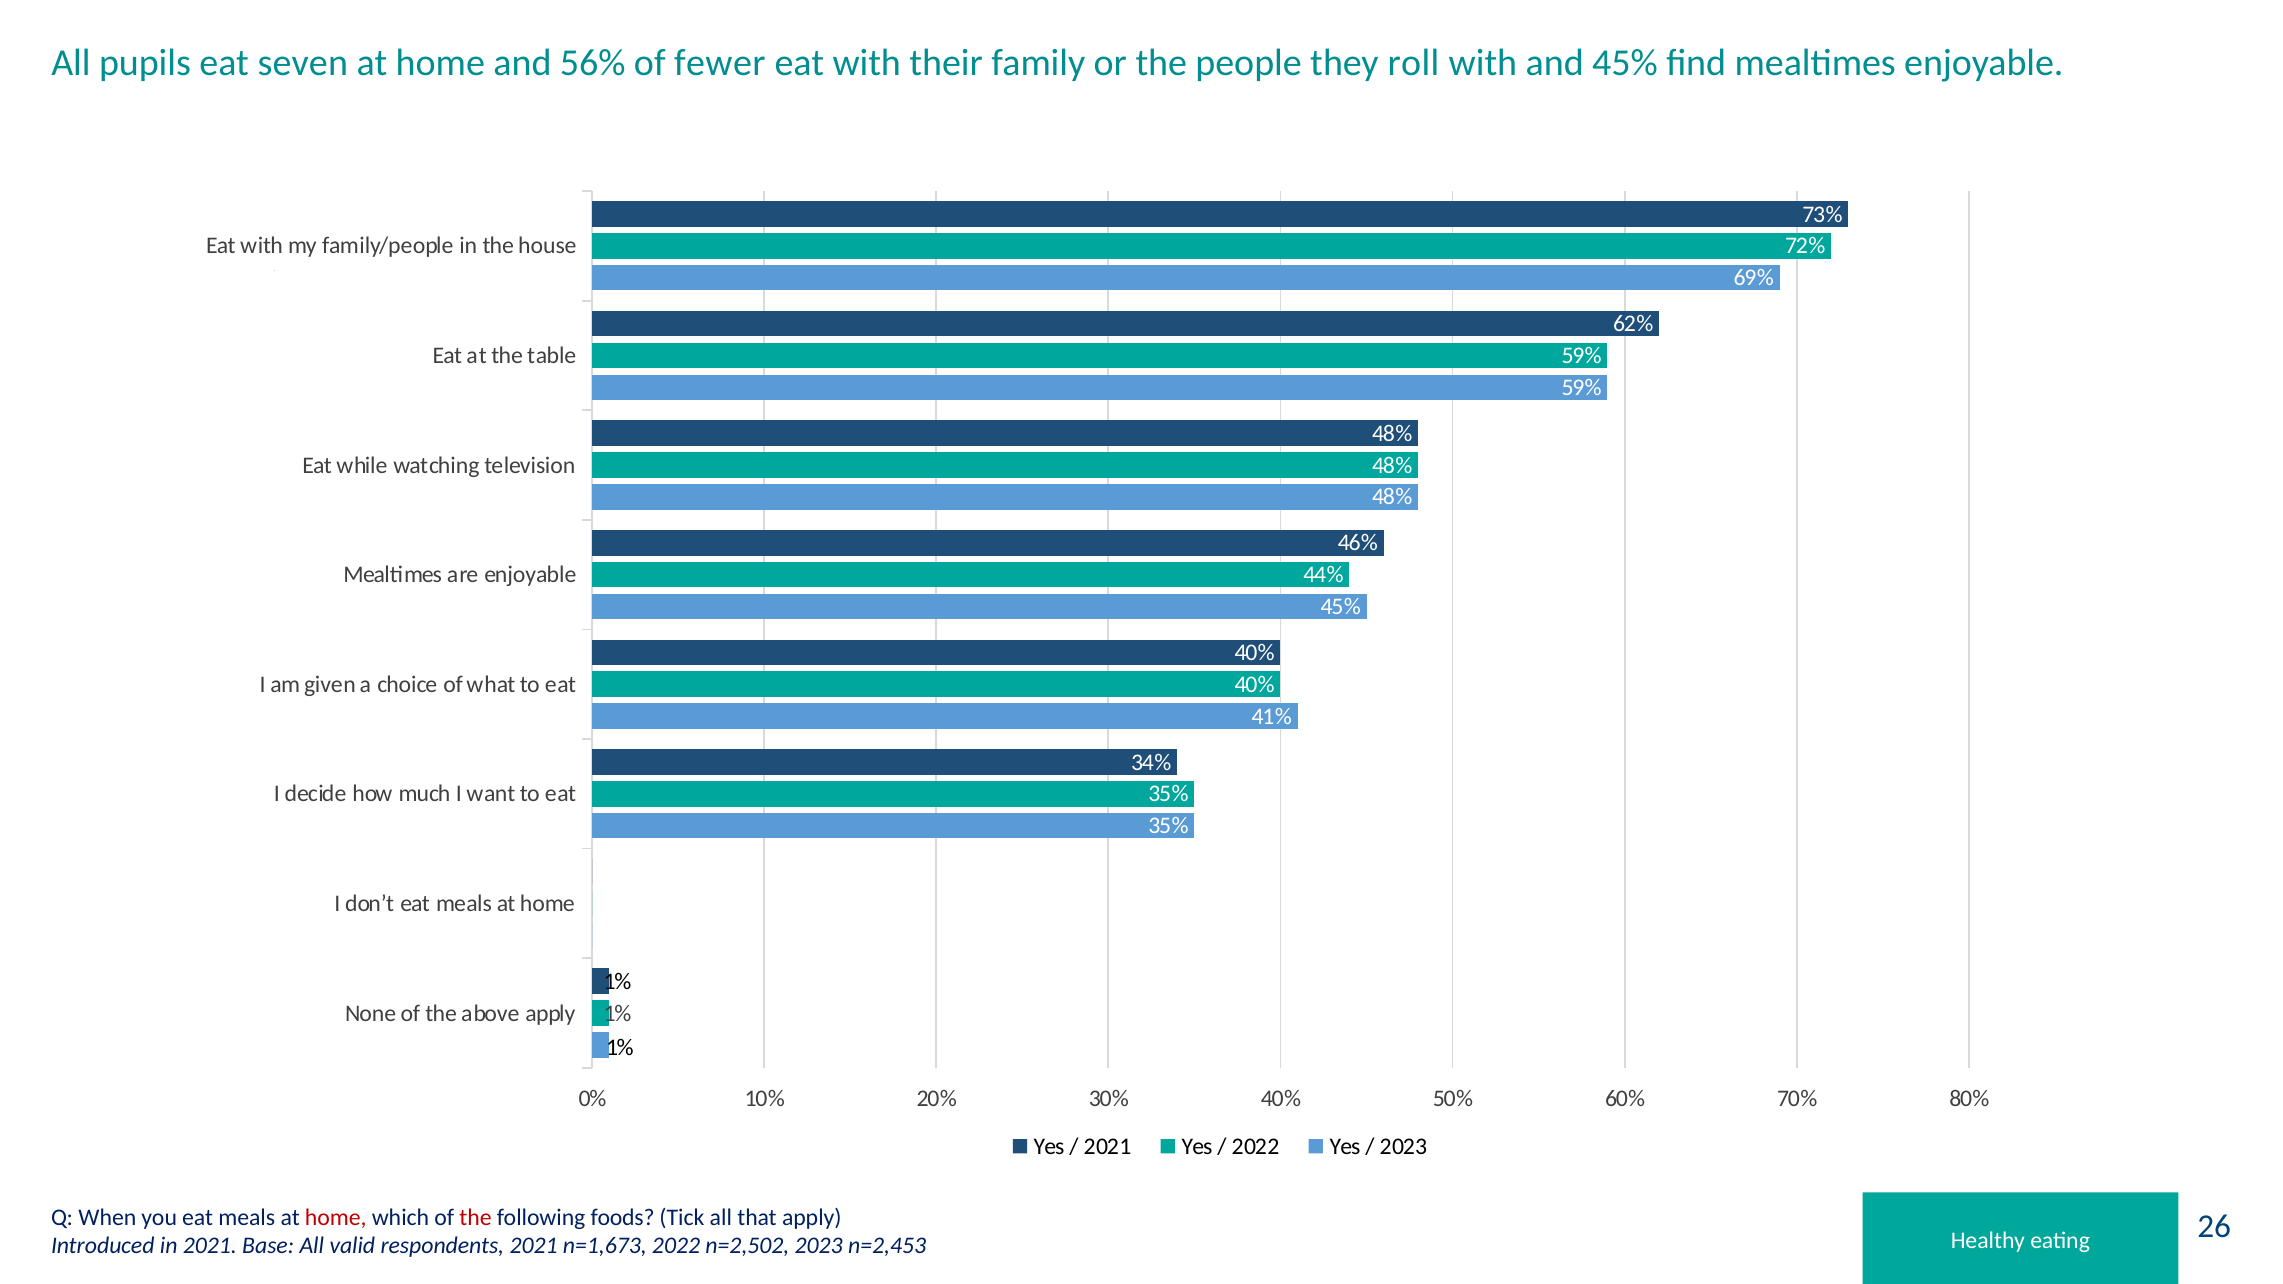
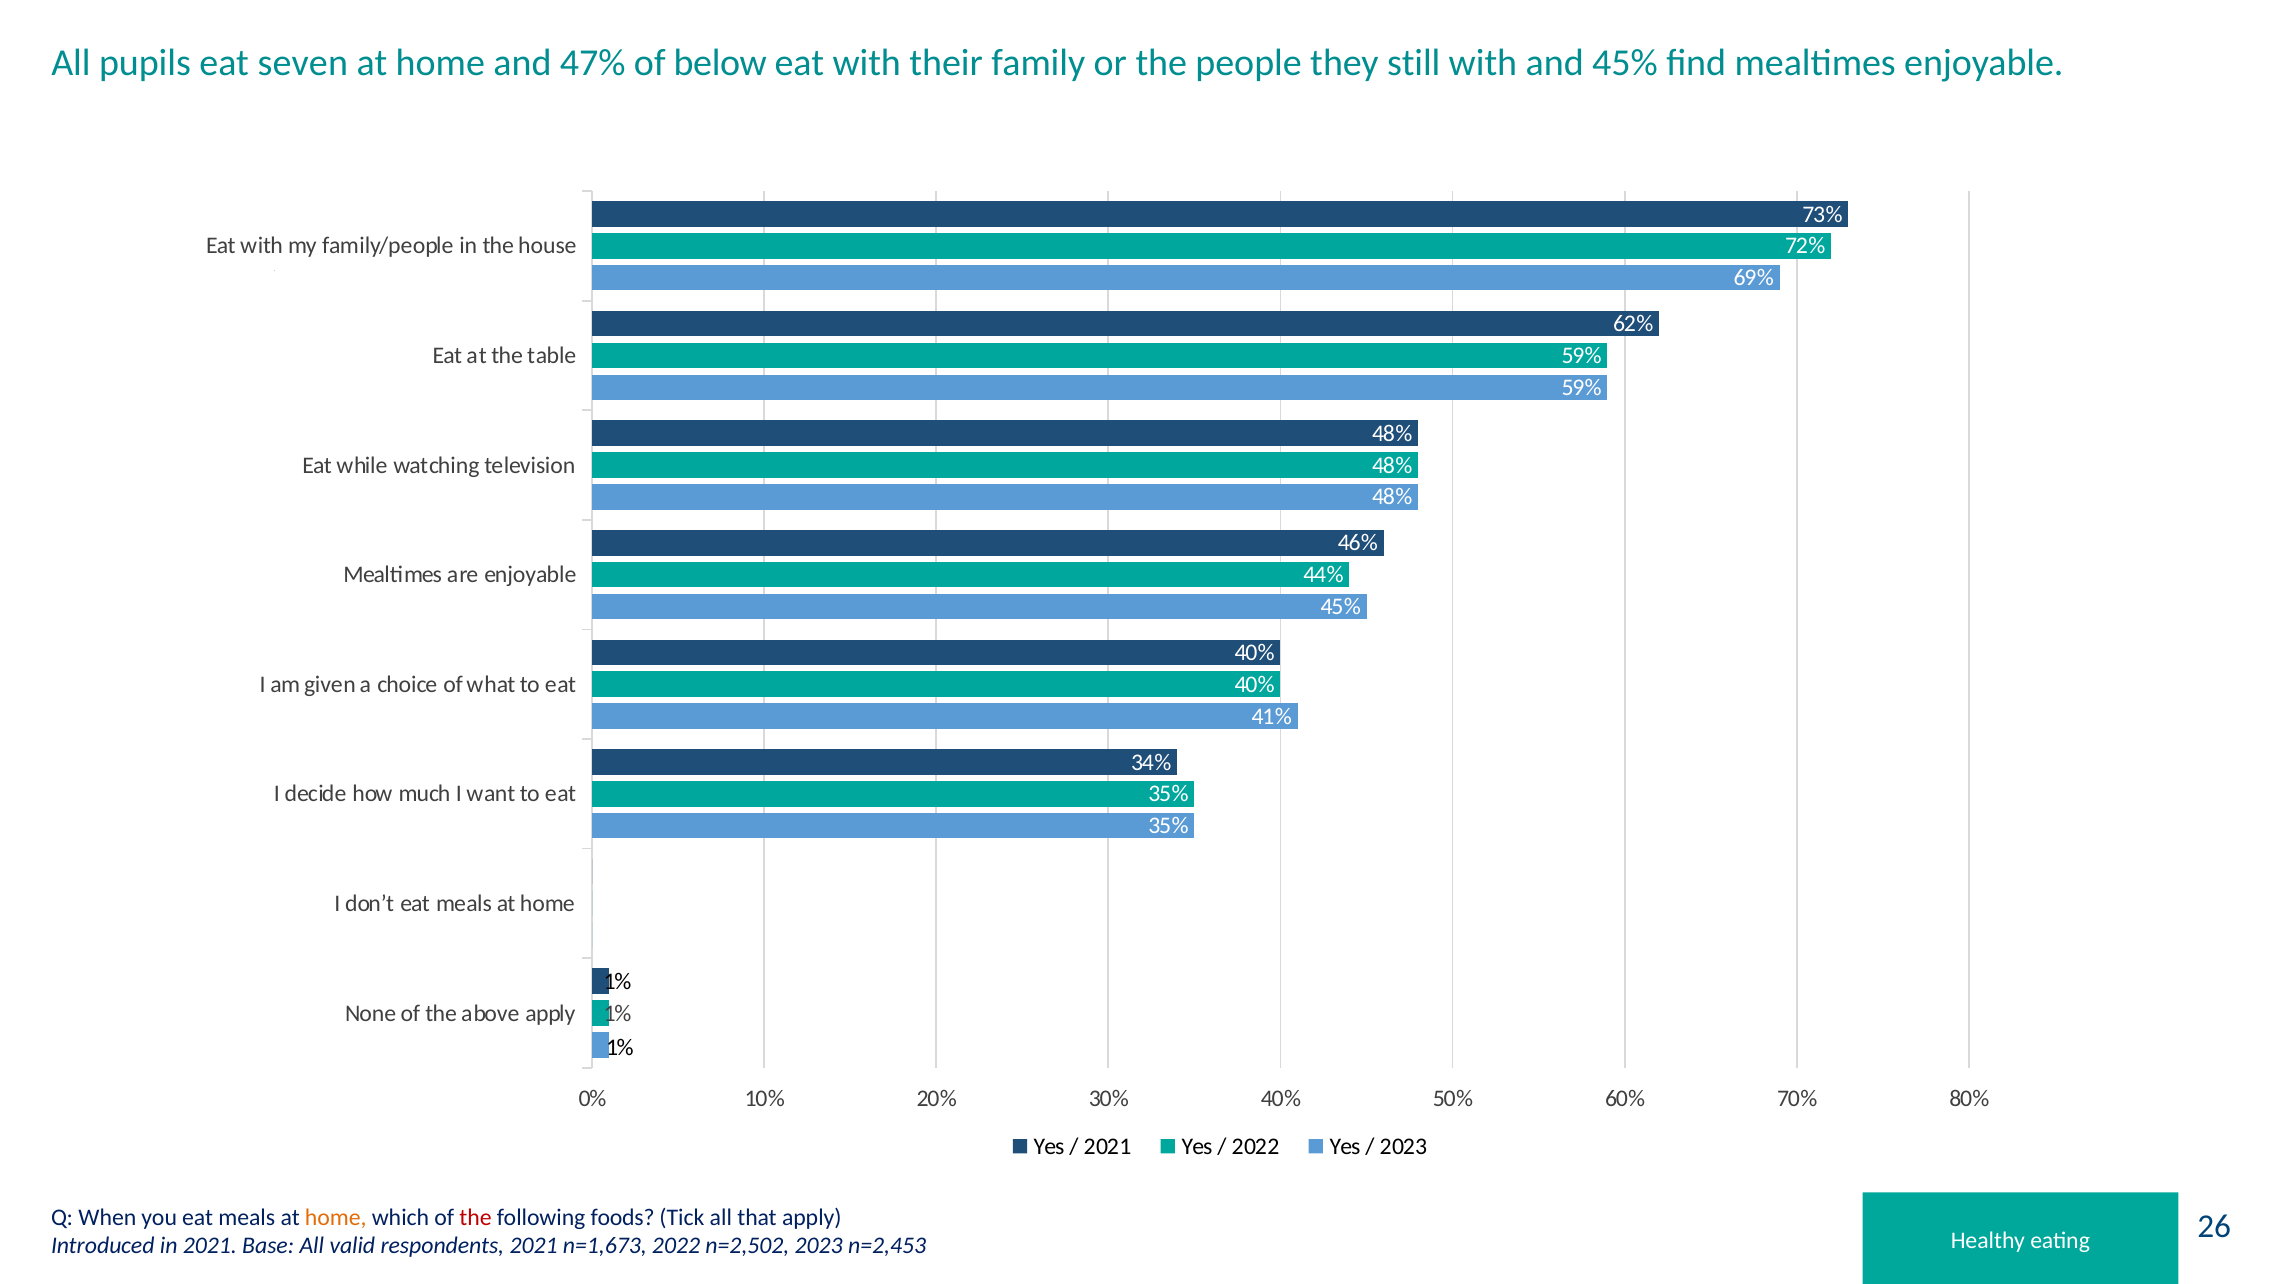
56%: 56% -> 47% (593, 63)
fewer: fewer -> below (720, 63)
roll: roll -> still (1414, 63)
home colour: red -> orange (336, 1218)
